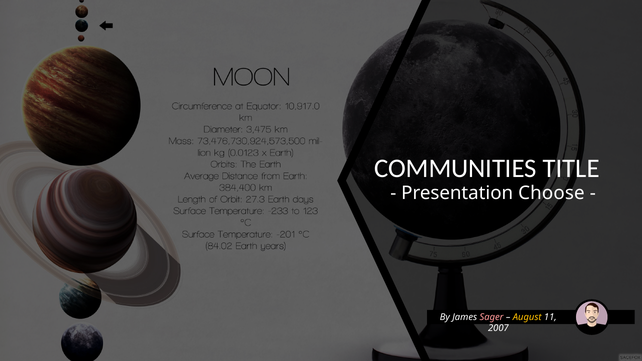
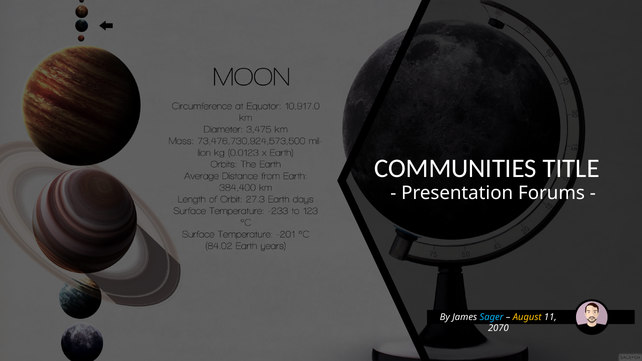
Choose: Choose -> Forums (551, 193)
Sager colour: pink -> light blue (492, 317)
2007: 2007 -> 2070 (498, 328)
